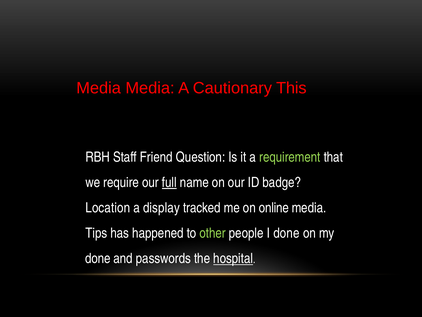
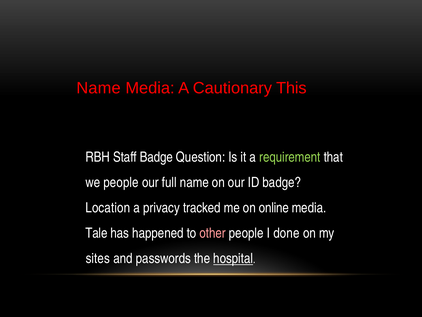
Media: Media -> Name (99, 88)
Staff Friend: Friend -> Badge (156, 157)
we require: require -> people (121, 182)
full underline: present -> none (169, 182)
display: display -> privacy (161, 208)
Tips: Tips -> Tale (96, 233)
other colour: light green -> pink (213, 233)
done: done -> sites (98, 258)
